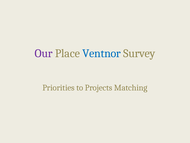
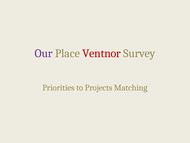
Ventnor colour: blue -> red (102, 53)
